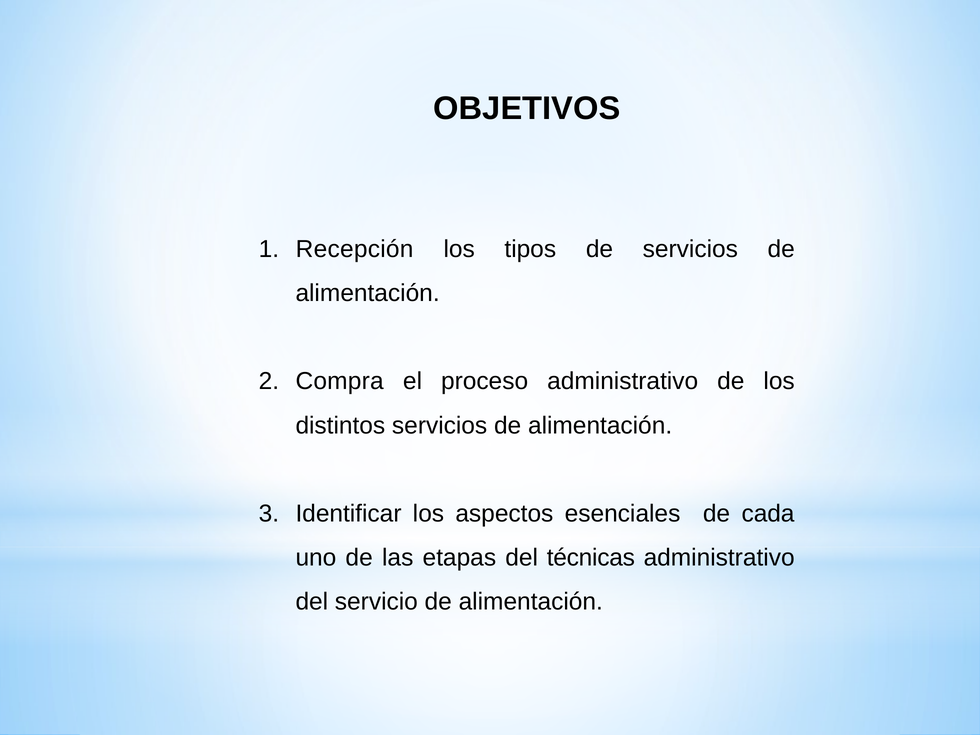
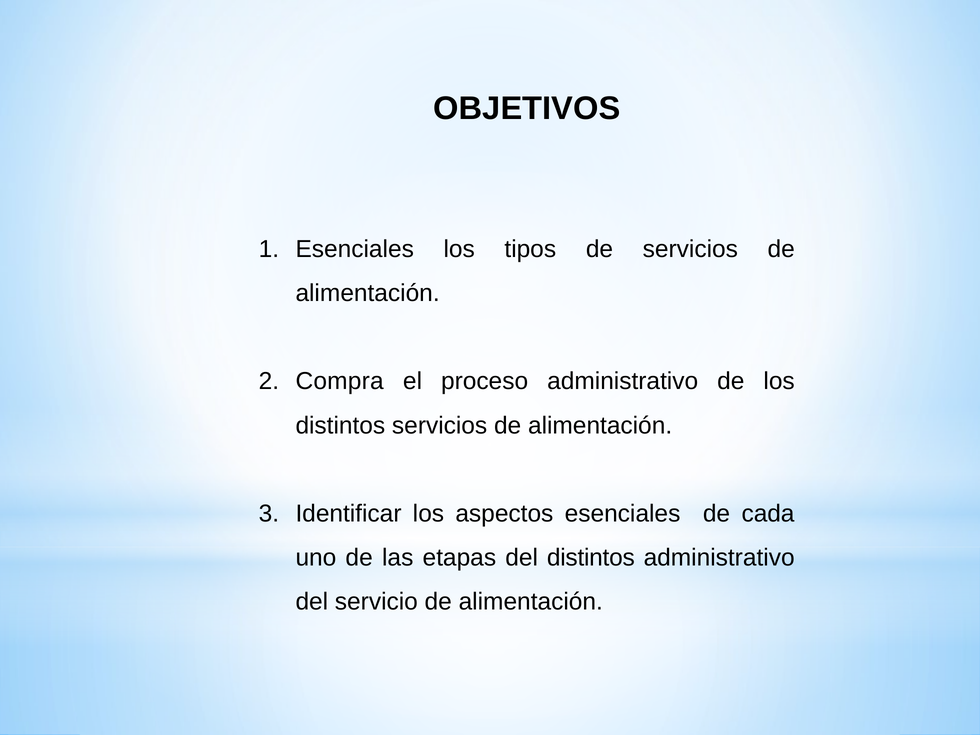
Recepción: Recepción -> Esenciales (355, 249)
del técnicas: técnicas -> distintos (591, 558)
